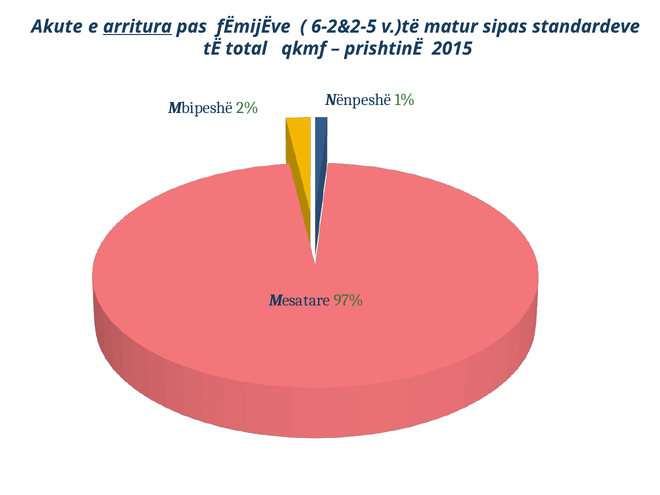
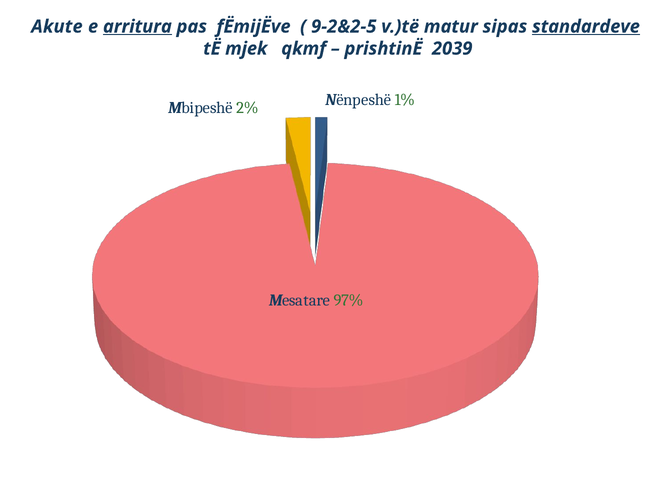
6-2&2-5: 6-2&2-5 -> 9-2&2-5 (344, 27)
standardeve underline: none -> present (586, 27)
total: total -> mjek (246, 49)
2015: 2015 -> 2039 (452, 49)
